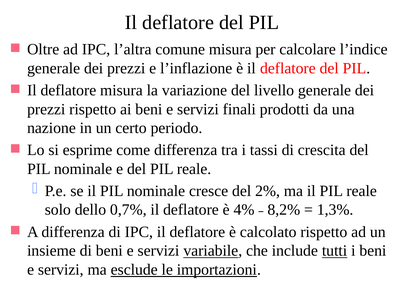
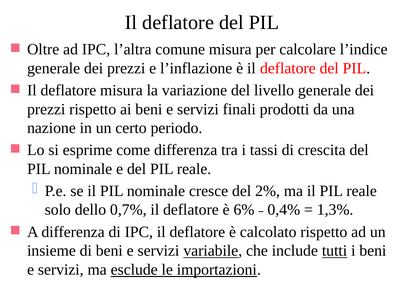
4%: 4% -> 6% (244, 210)
8,2%: 8,2% -> 0,4% (284, 210)
